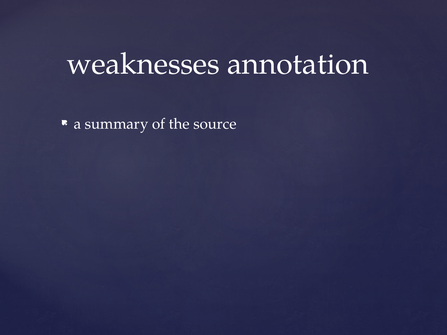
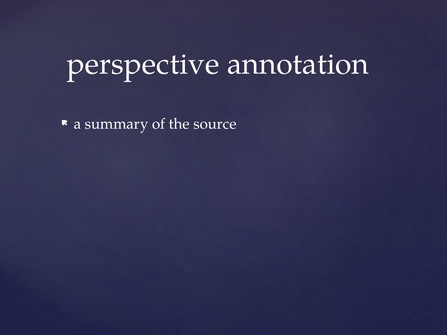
weaknesses: weaknesses -> perspective (143, 64)
